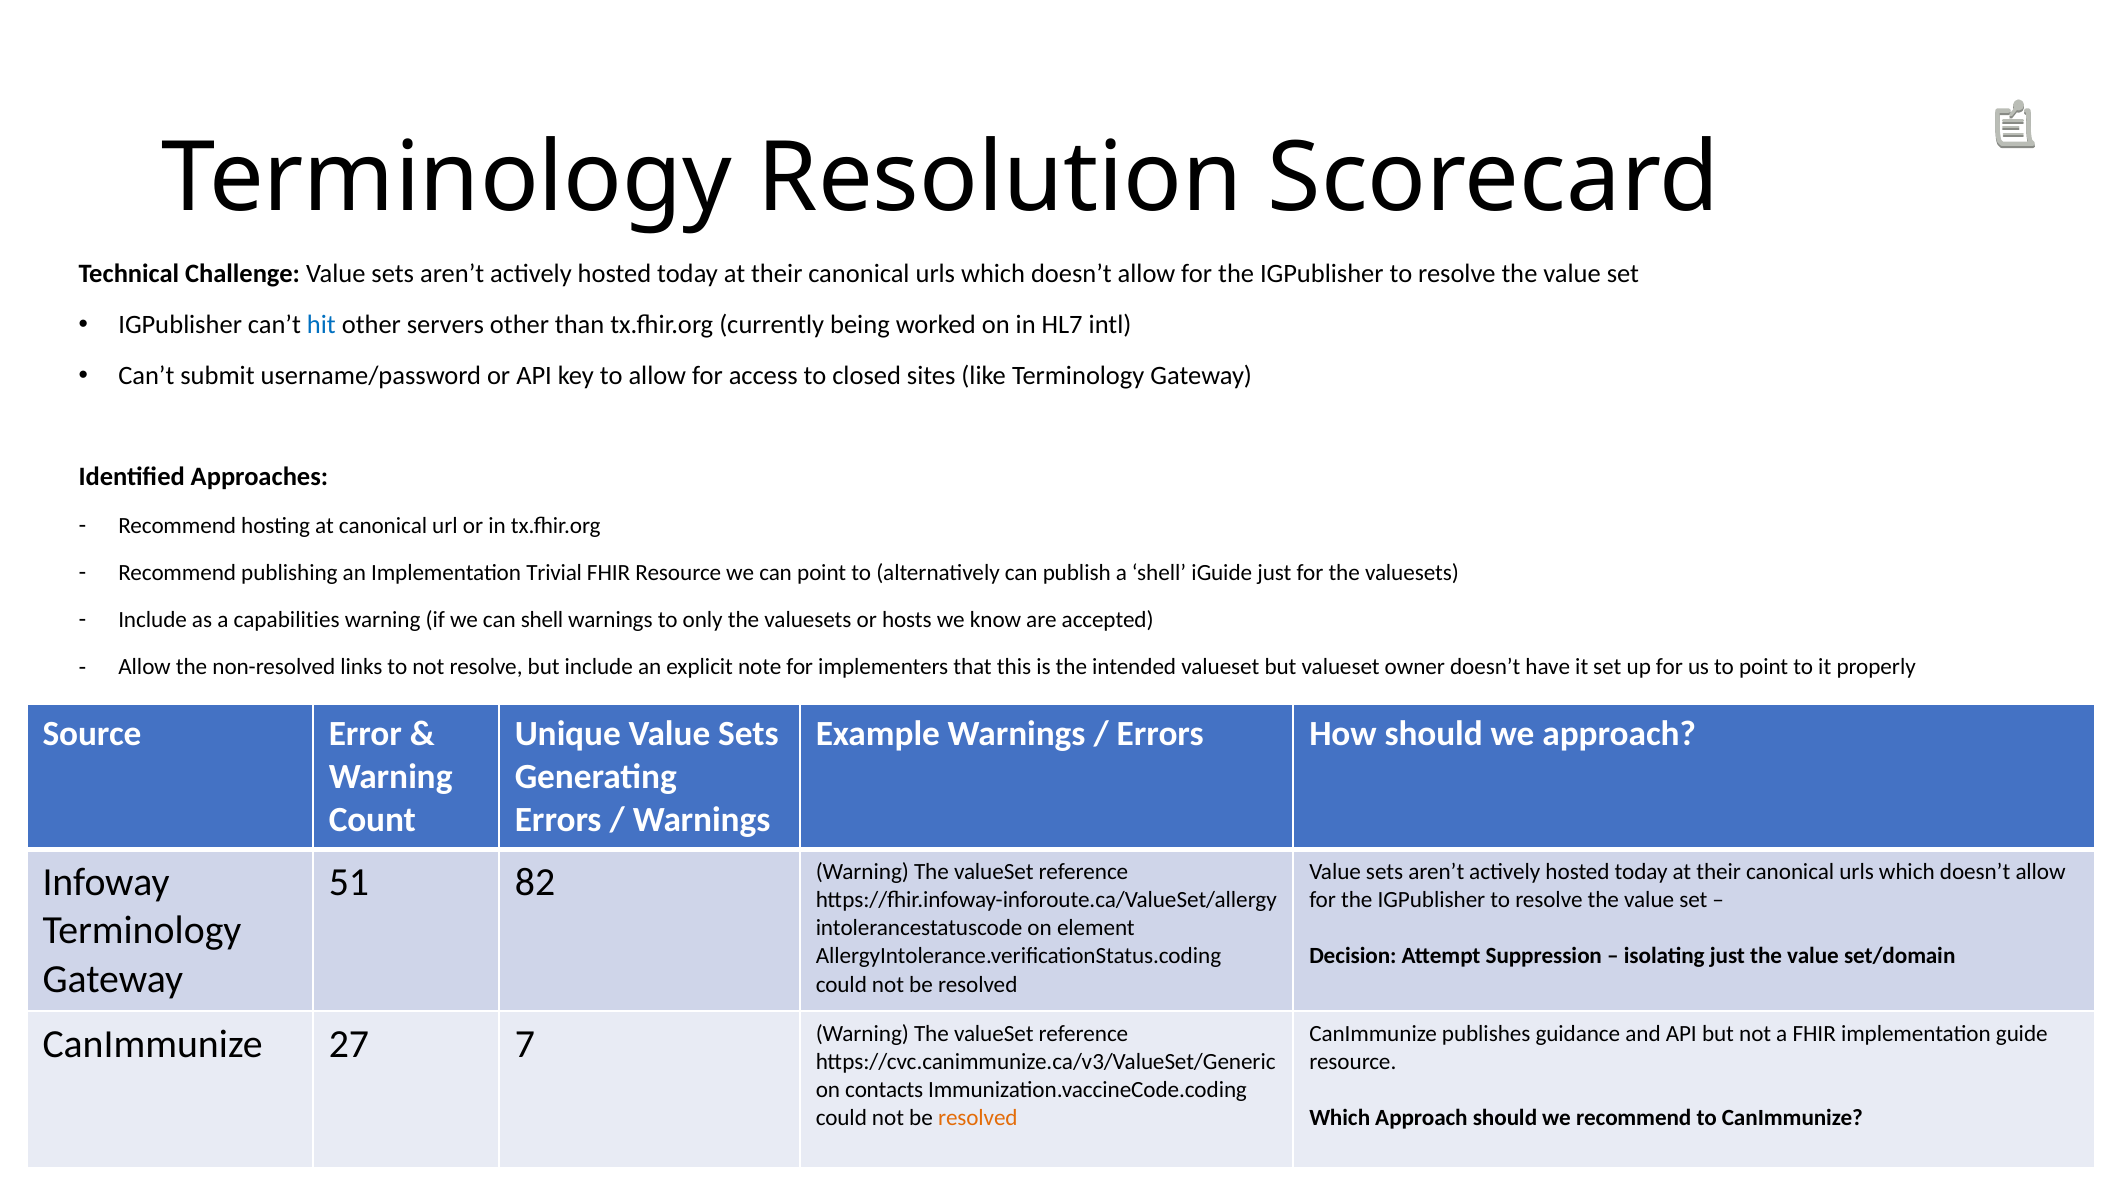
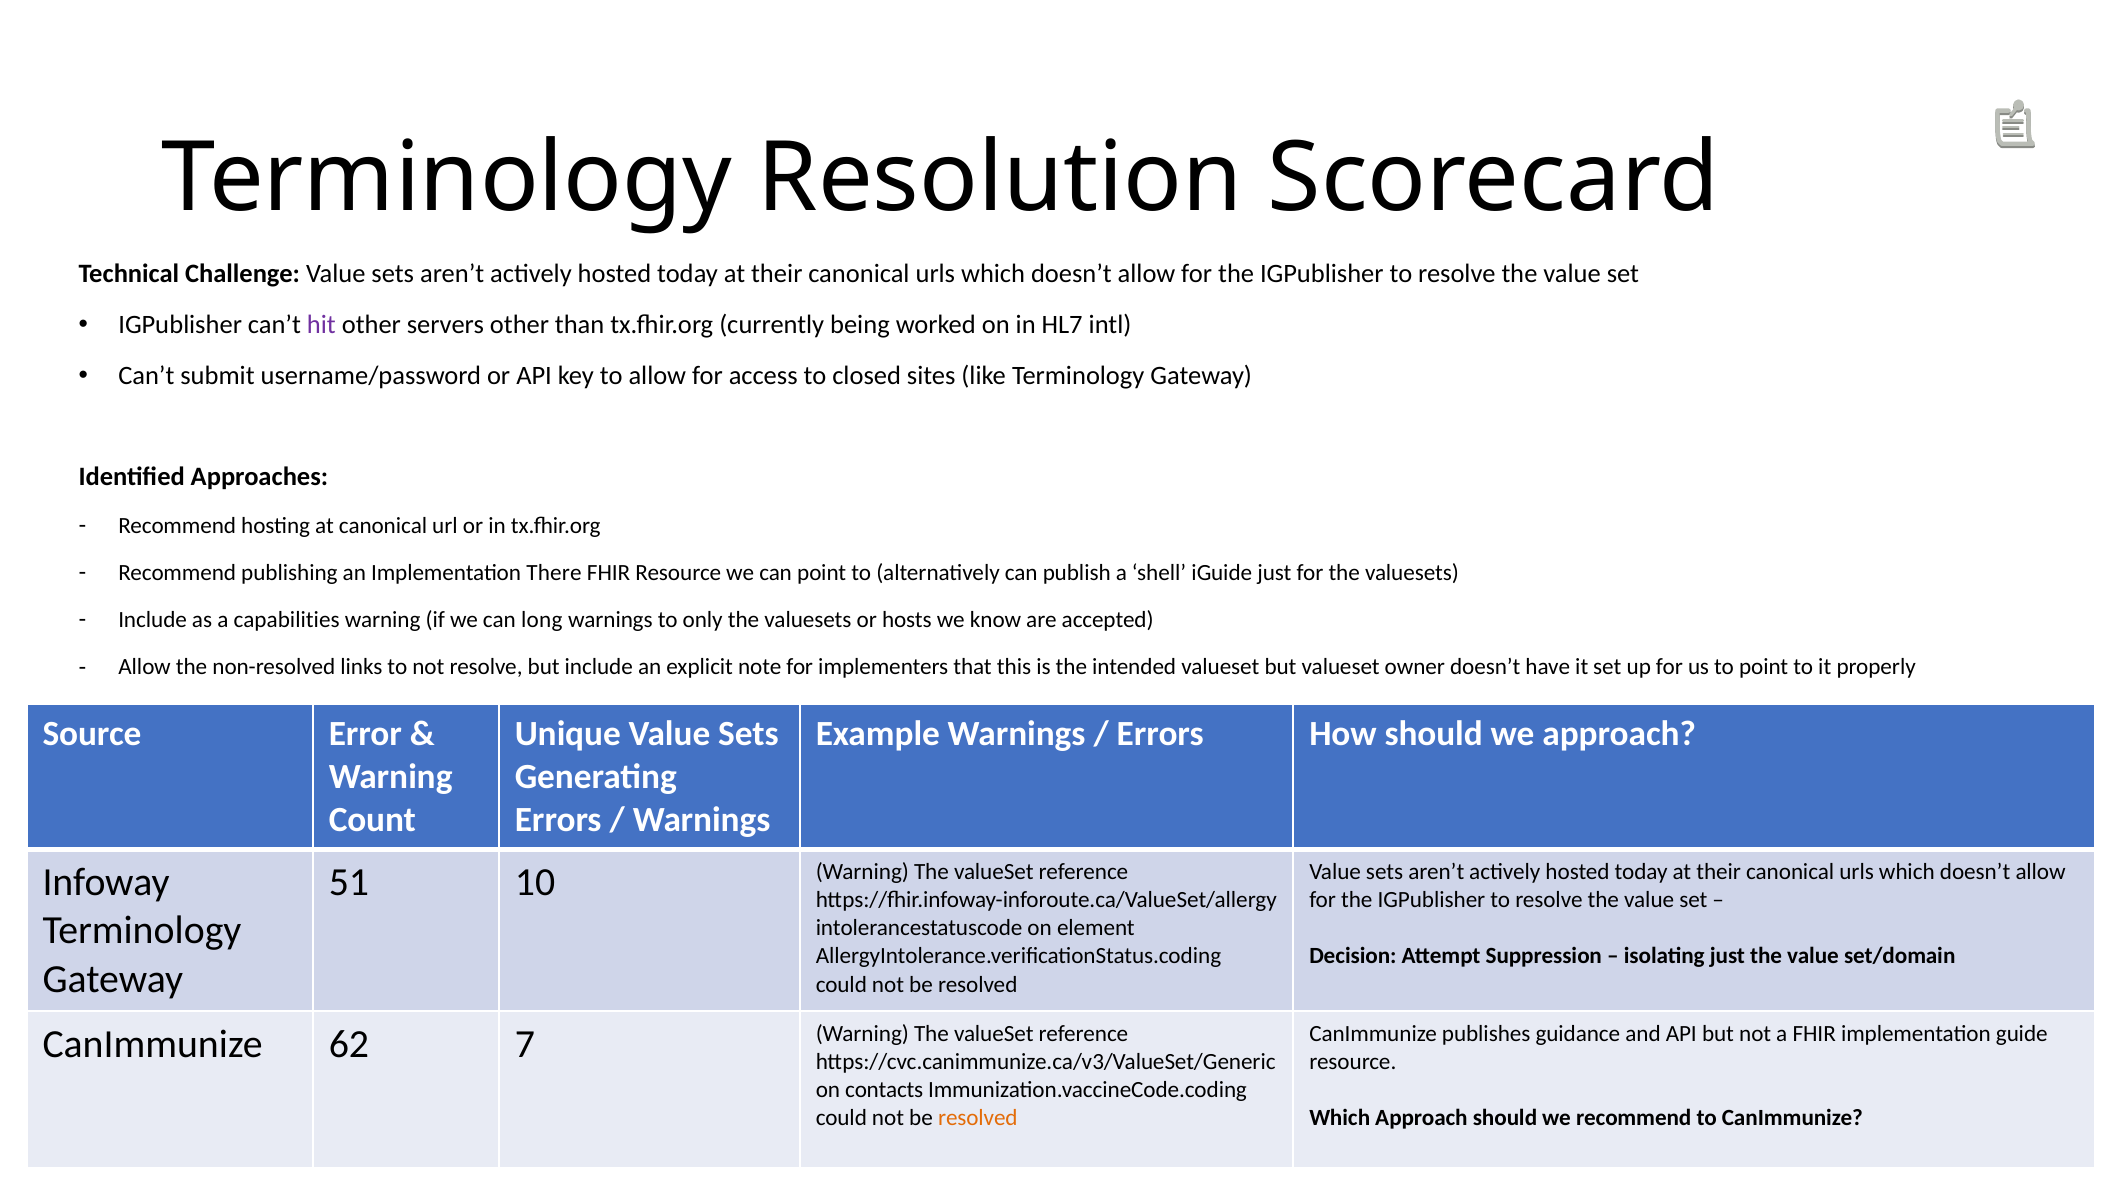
hit colour: blue -> purple (321, 325)
Trivial: Trivial -> There (554, 573)
can shell: shell -> long (542, 620)
82: 82 -> 10 (535, 882)
27: 27 -> 62 (349, 1044)
